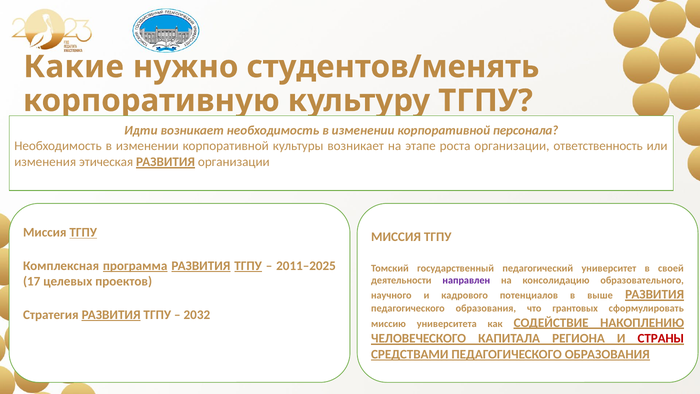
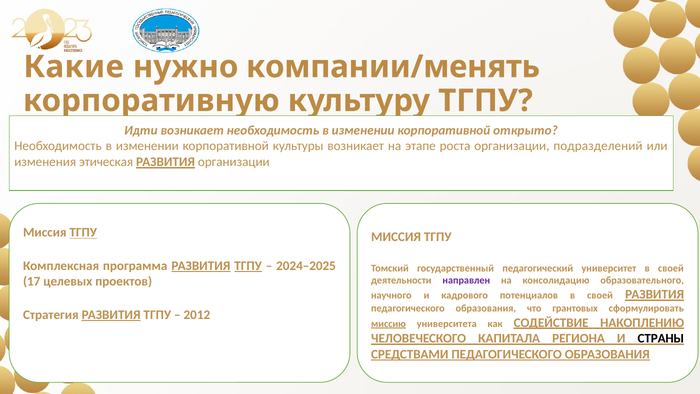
студентов/менять: студентов/менять -> компании/менять (393, 67)
персонала: персонала -> открыто (525, 130)
ответственность: ответственность -> подразделений (598, 146)
программа underline: present -> none (135, 266)
2011–2025: 2011–2025 -> 2024–2025 (306, 266)
потенциалов в выше: выше -> своей (600, 295)
2032: 2032 -> 2012 (197, 315)
миссию underline: none -> present (388, 323)
СТРАНЫ colour: red -> black (661, 338)
